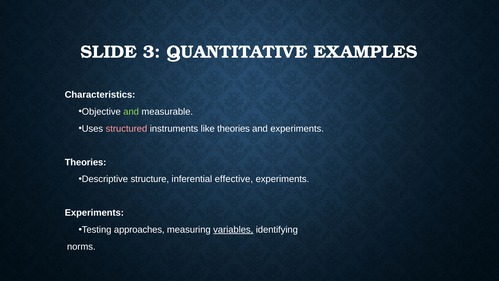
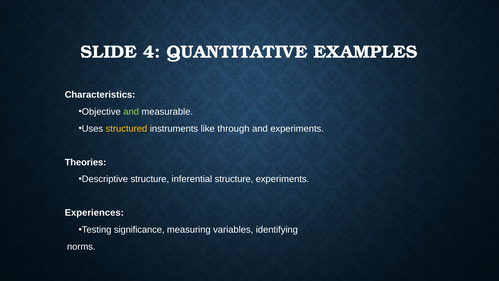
3: 3 -> 4 (152, 52)
structured colour: pink -> yellow (126, 128)
like theories: theories -> through (233, 128)
inferential effective: effective -> structure (234, 179)
Experiments: Experiments -> Experiences (94, 213)
approaches: approaches -> significance (139, 229)
variables underline: present -> none (233, 229)
